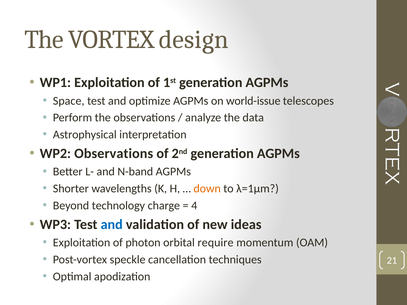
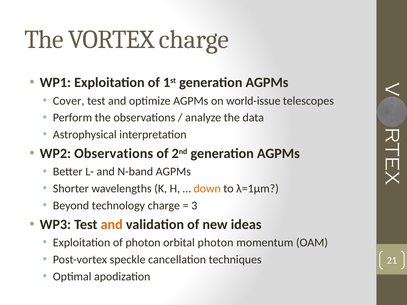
VORTEX design: design -> charge (194, 39)
Space: Space -> Cover (69, 101)
4: 4 -> 3 (194, 206)
and colour: blue -> orange (112, 225)
orbital require: require -> photon (216, 243)
